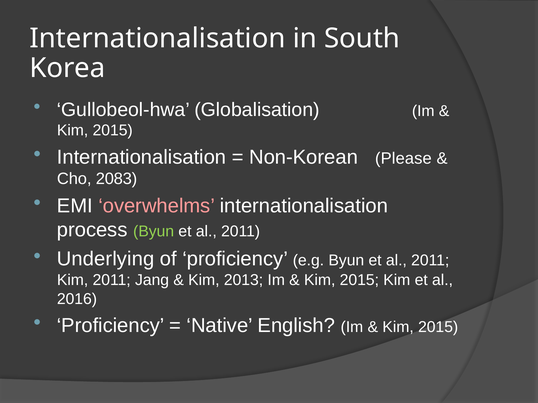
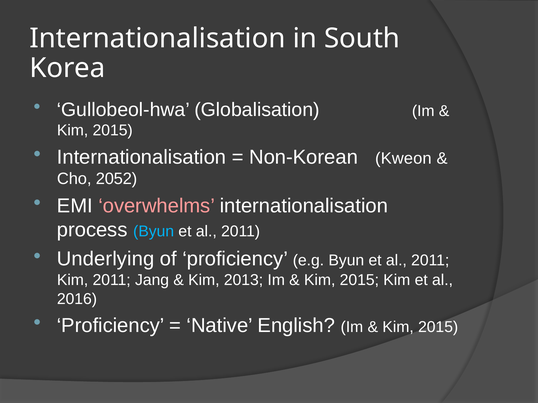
Please: Please -> Kweon (403, 158)
2083: 2083 -> 2052 (116, 179)
Byun colour: light green -> light blue (154, 232)
